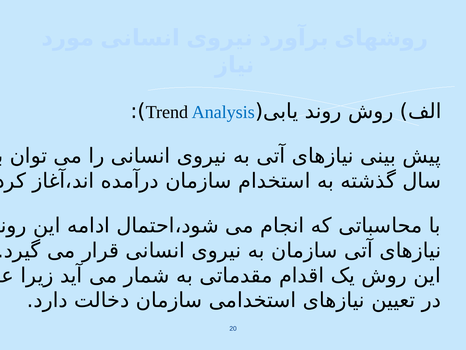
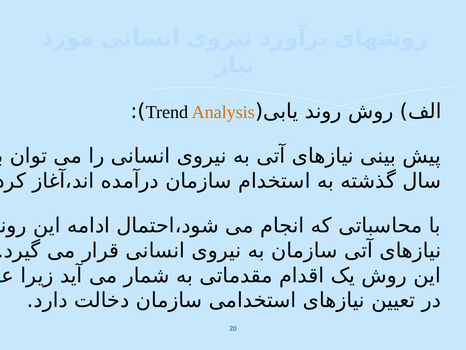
Analysis colour: blue -> orange (223, 112)
